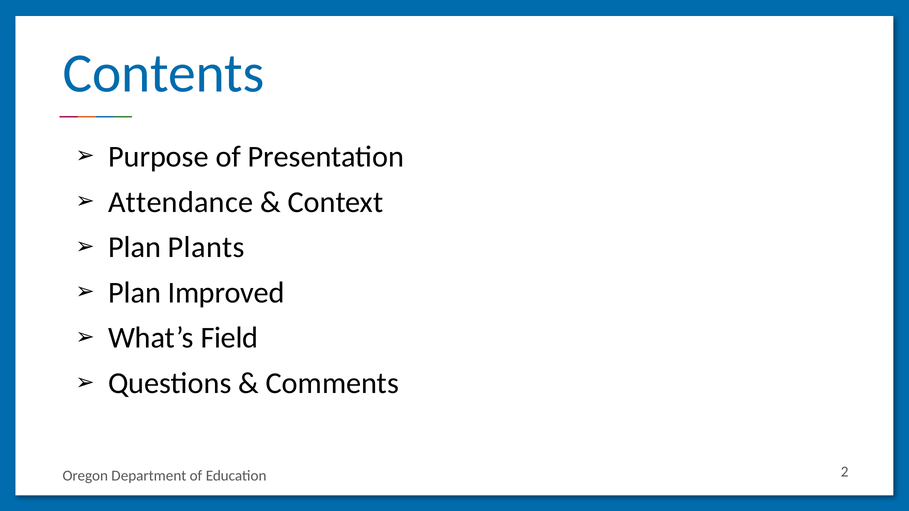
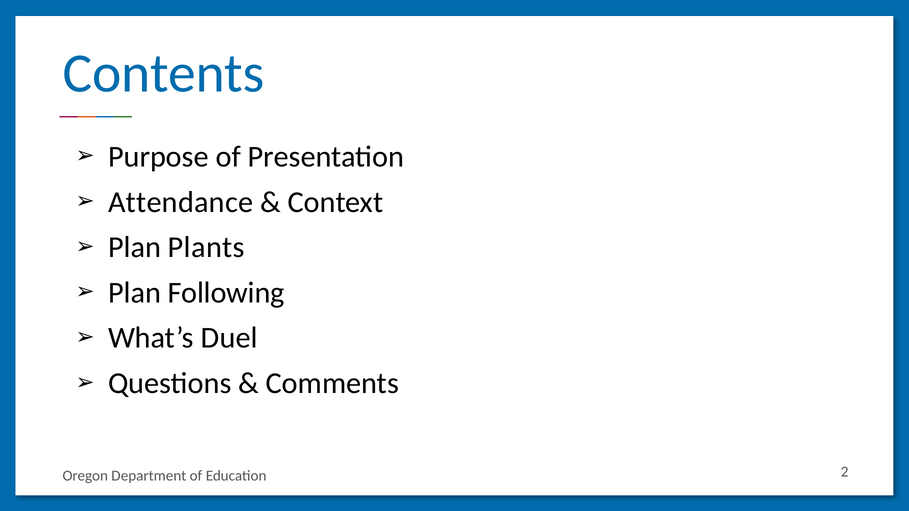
Improved: Improved -> Following (226, 293)
Field: Field -> Duel (229, 338)
